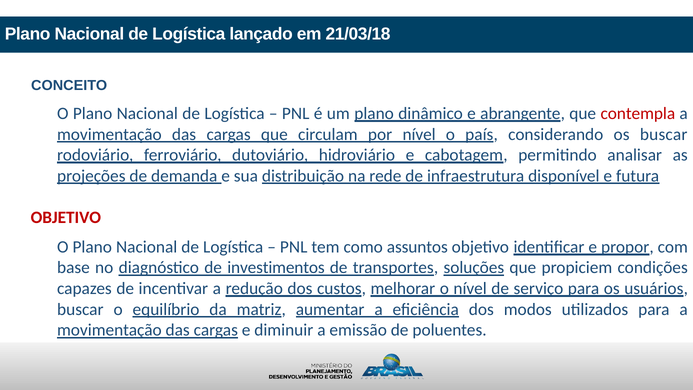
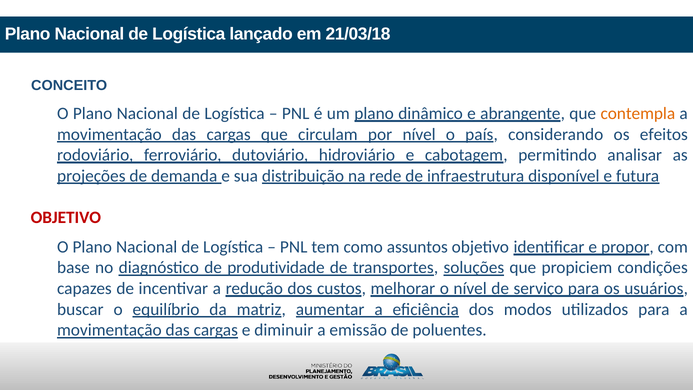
contempla colour: red -> orange (638, 113)
os buscar: buscar -> efeitos (664, 134)
investimentos: investimentos -> produtividade (276, 268)
